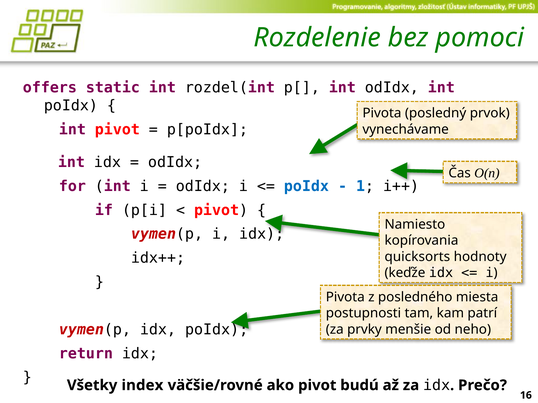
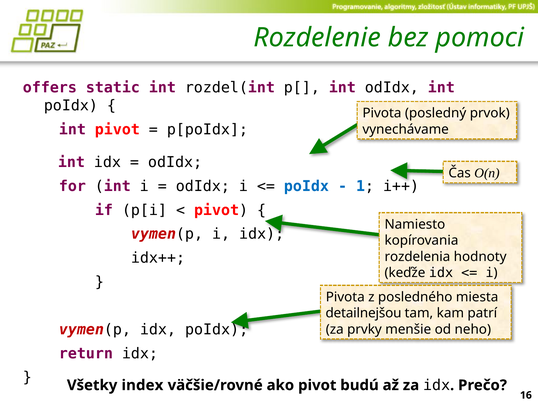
quicksorts: quicksorts -> rozdelenia (417, 257)
postupnosti: postupnosti -> detailnejšou (364, 314)
